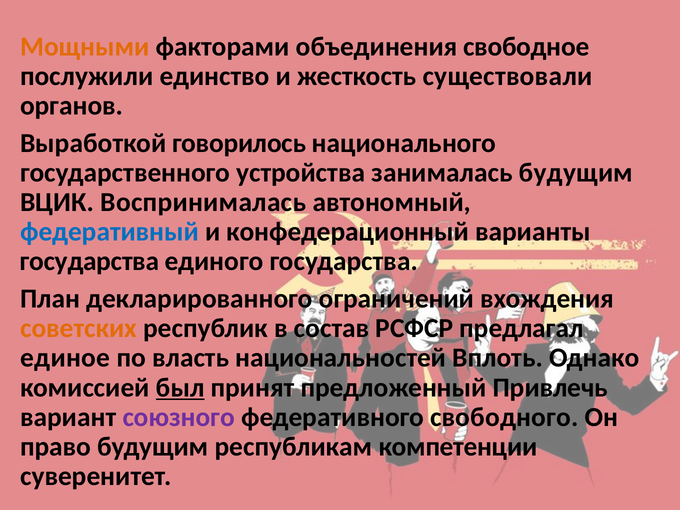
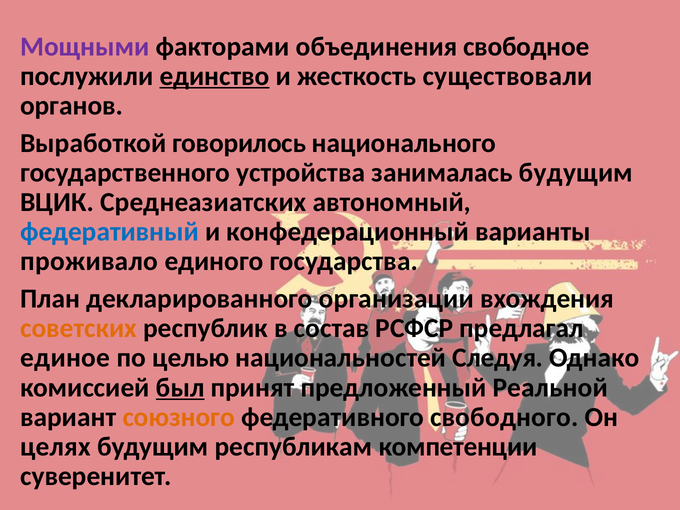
Мощными colour: orange -> purple (85, 46)
единство underline: none -> present (215, 76)
Воспринималась: Воспринималась -> Среднеазиатских (203, 202)
государства: государства -> проживало (89, 261)
ограничений: ограничений -> организации (396, 299)
власть: власть -> целью (191, 358)
Вплоть: Вплоть -> Следуя (498, 358)
Привлечь: Привлечь -> Реальной (550, 388)
союзного colour: purple -> orange (179, 417)
право: право -> целях (55, 447)
